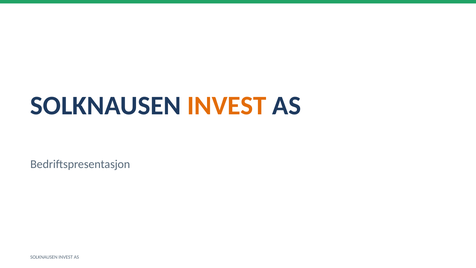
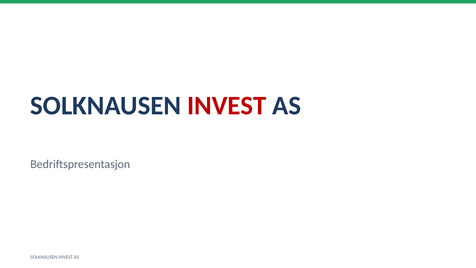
INVEST colour: orange -> red (227, 106)
